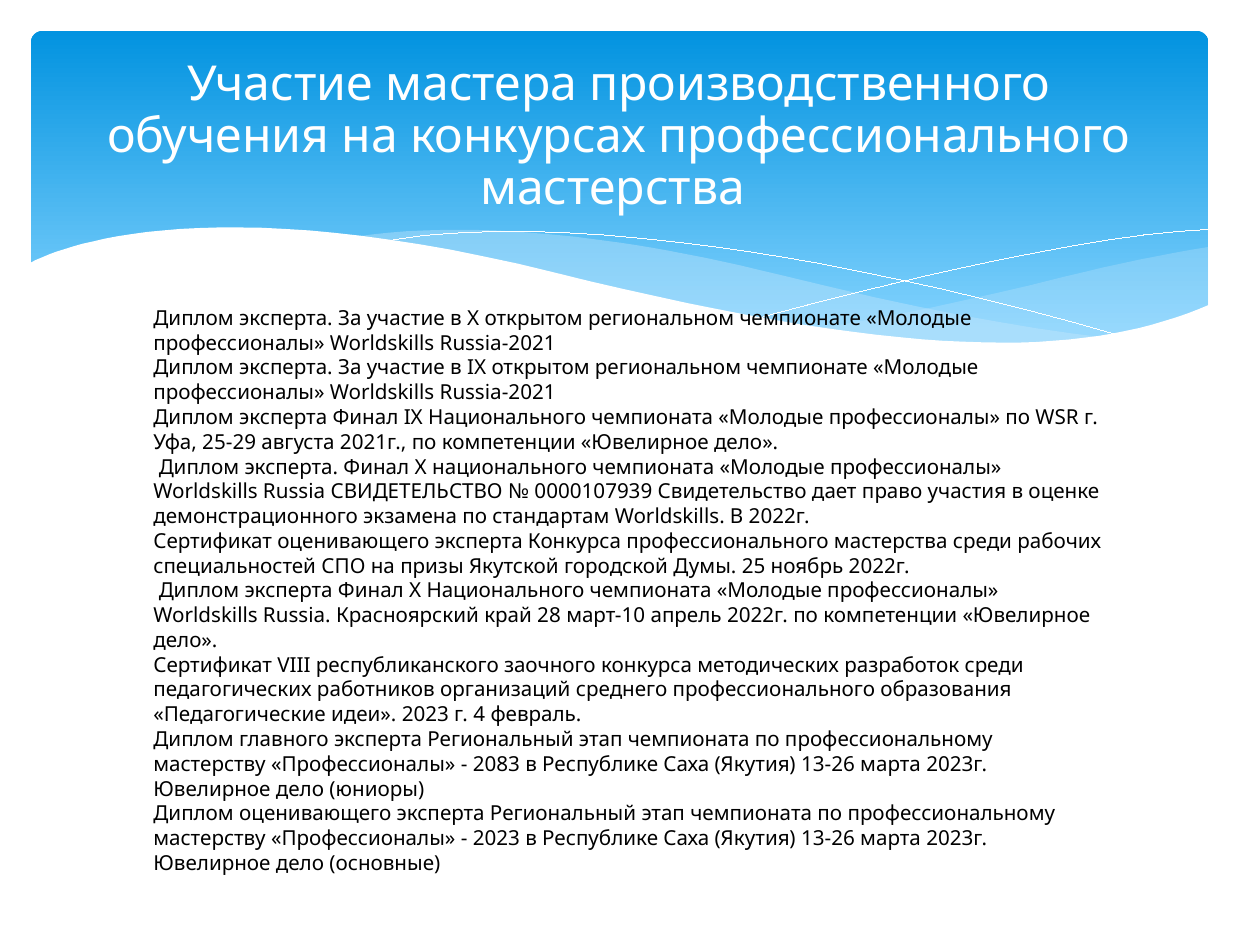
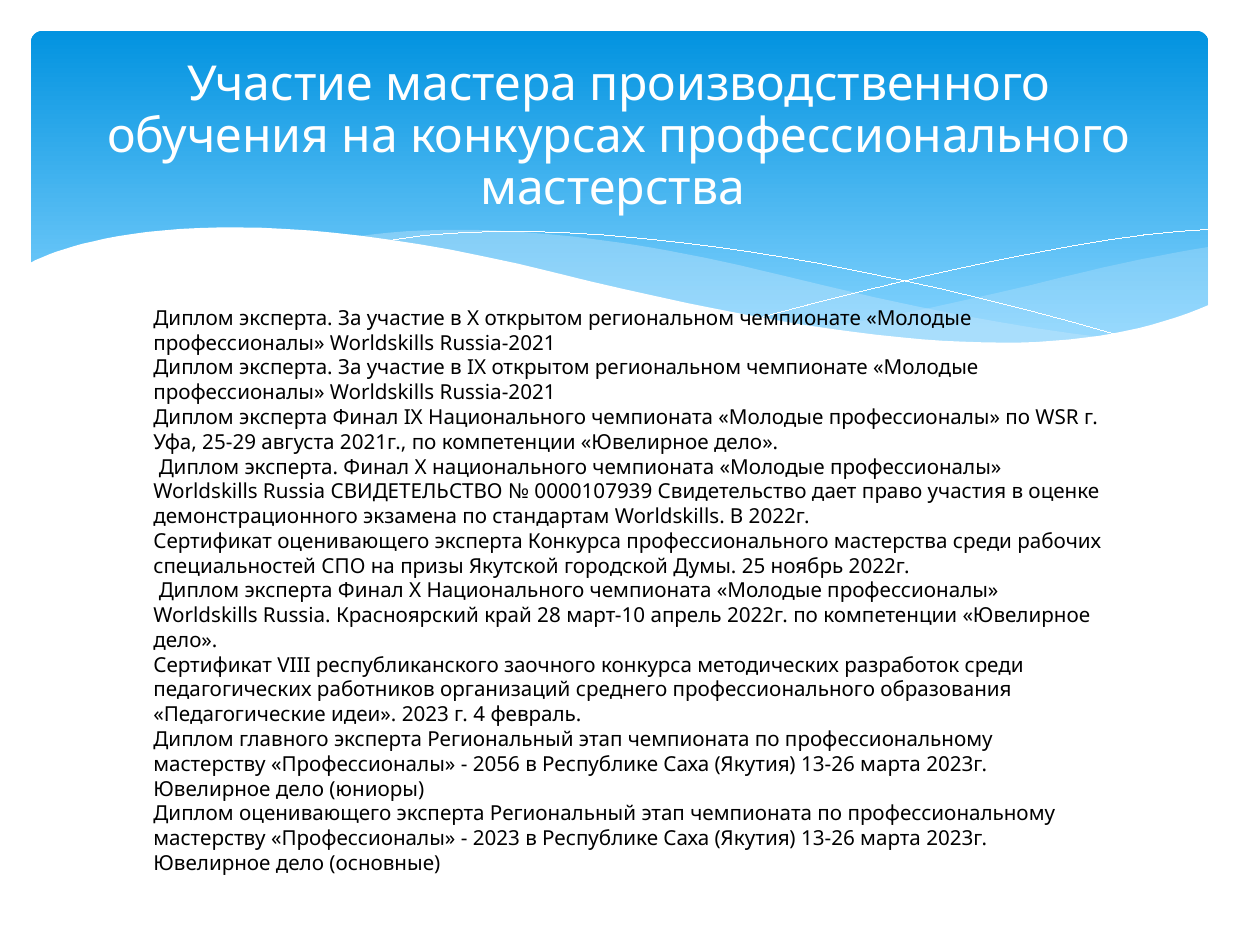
2083: 2083 -> 2056 (496, 764)
